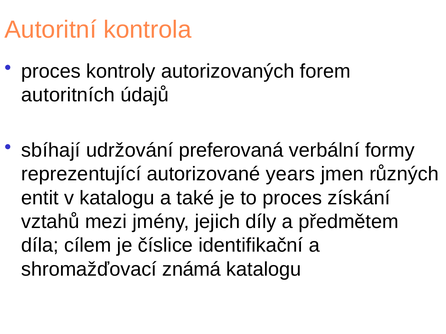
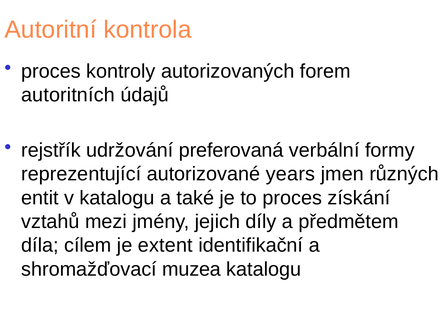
sbíhají: sbíhají -> rejstřík (51, 151)
číslice: číslice -> extent (165, 246)
známá: známá -> muzea (192, 270)
